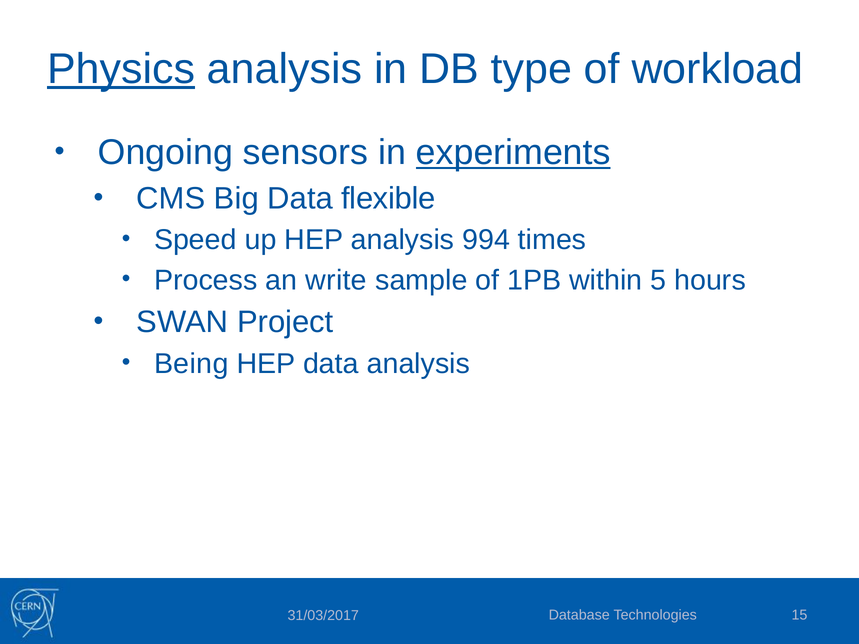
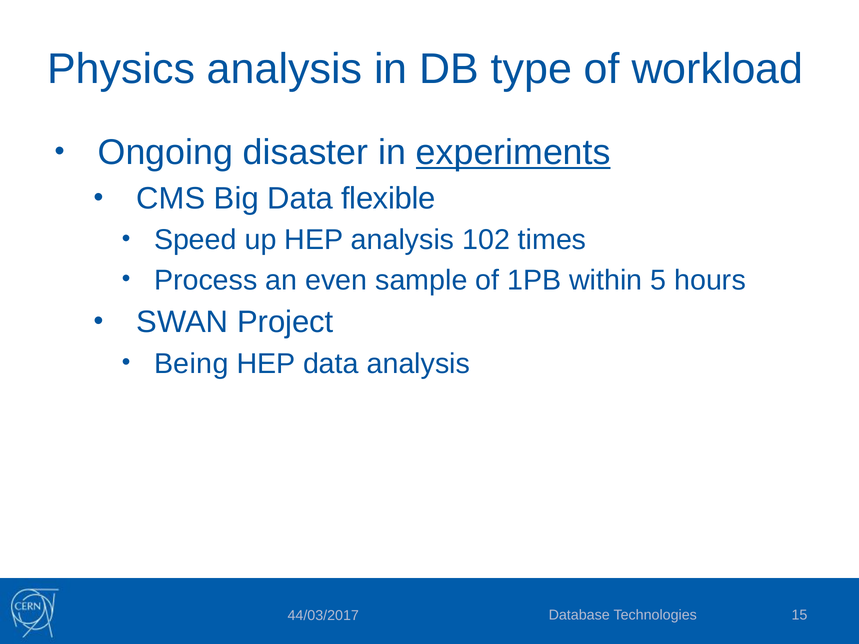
Physics underline: present -> none (121, 69)
sensors: sensors -> disaster (306, 153)
994: 994 -> 102 (486, 240)
write: write -> even (336, 280)
31/03/2017: 31/03/2017 -> 44/03/2017 (323, 616)
